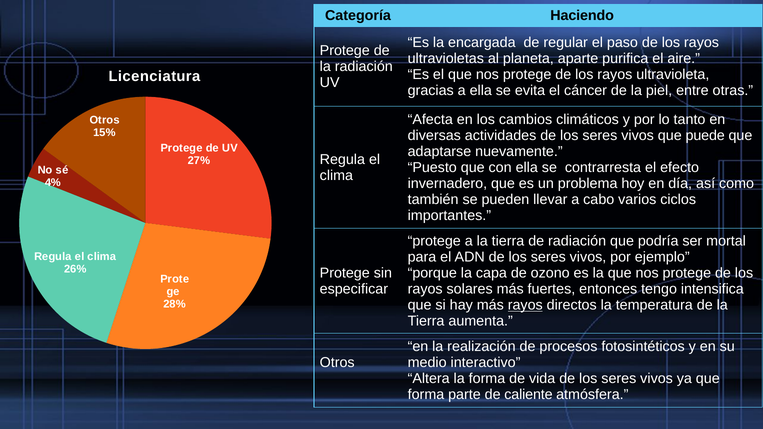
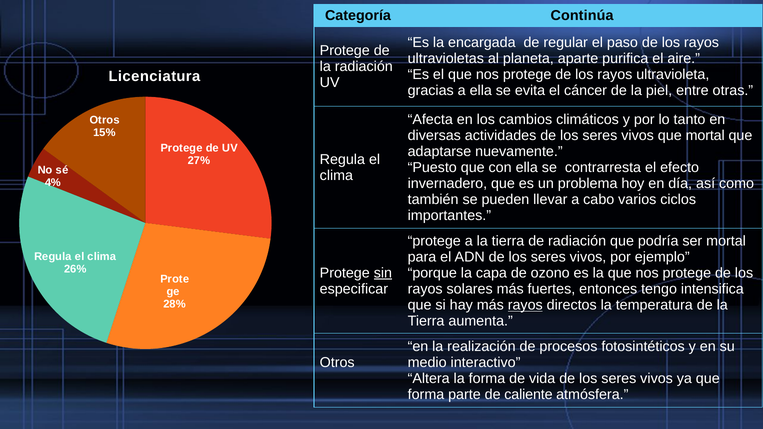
Haciendo: Haciendo -> Continúa (582, 16)
que puede: puede -> mortal (705, 136)
sin underline: none -> present (383, 273)
